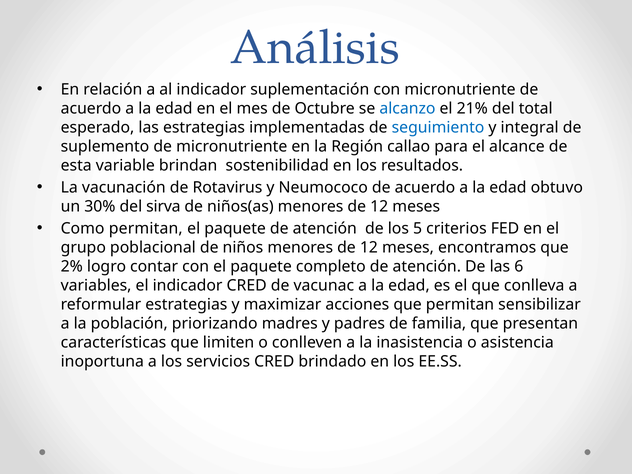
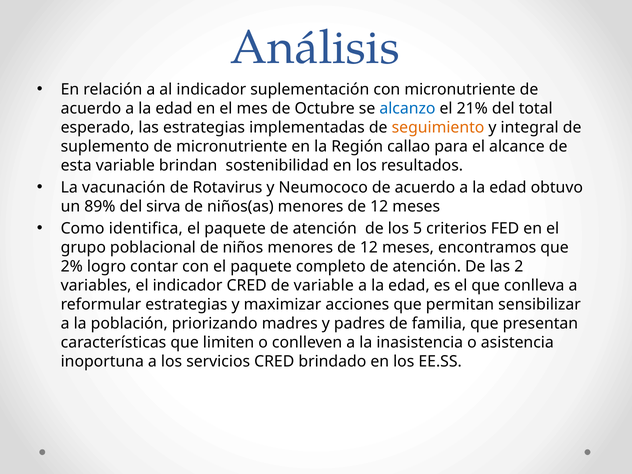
seguimiento colour: blue -> orange (438, 128)
30%: 30% -> 89% (100, 207)
Como permitan: permitan -> identifica (146, 229)
6: 6 -> 2 (519, 267)
de vacunac: vacunac -> variable (324, 286)
